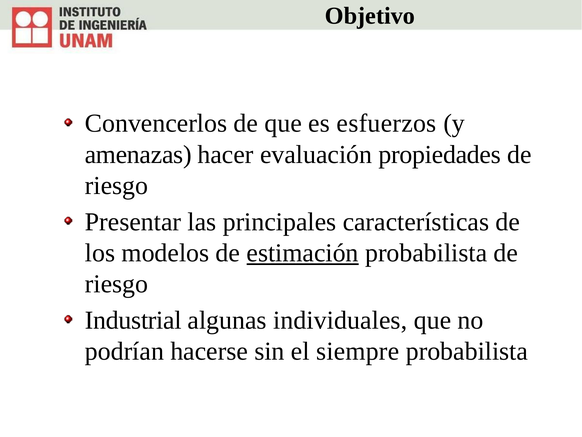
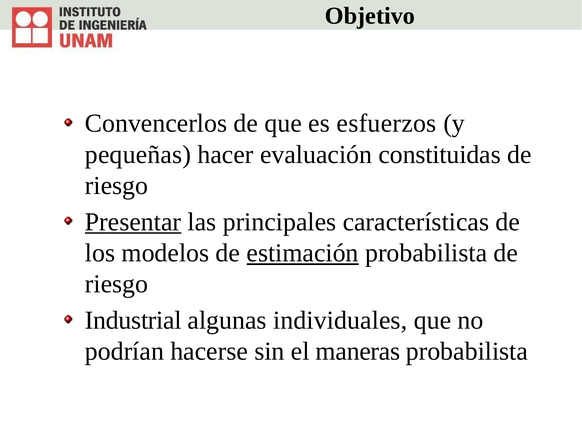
amenazas: amenazas -> pequeñas (138, 154)
propiedades: propiedades -> constituidas (440, 154)
Presentar underline: none -> present (133, 222)
siempre: siempre -> maneras (358, 351)
